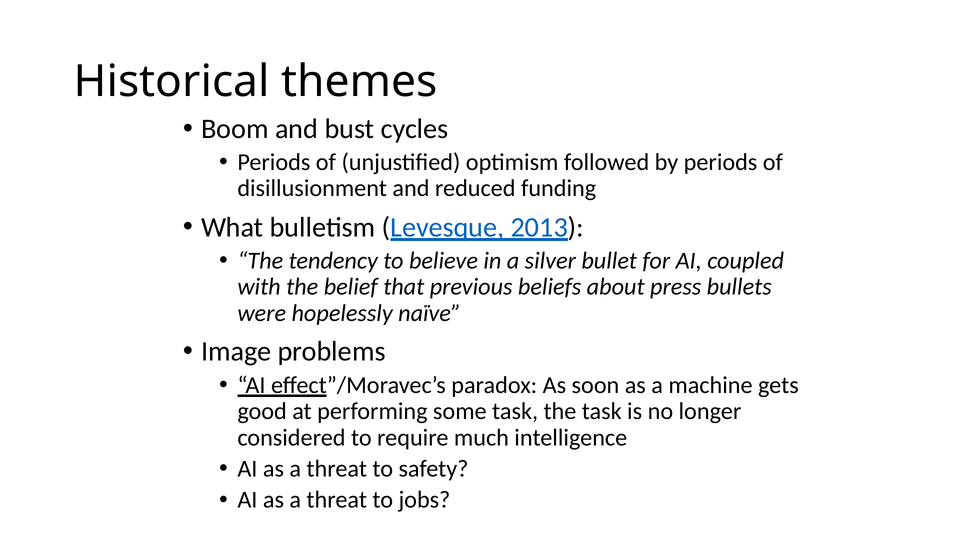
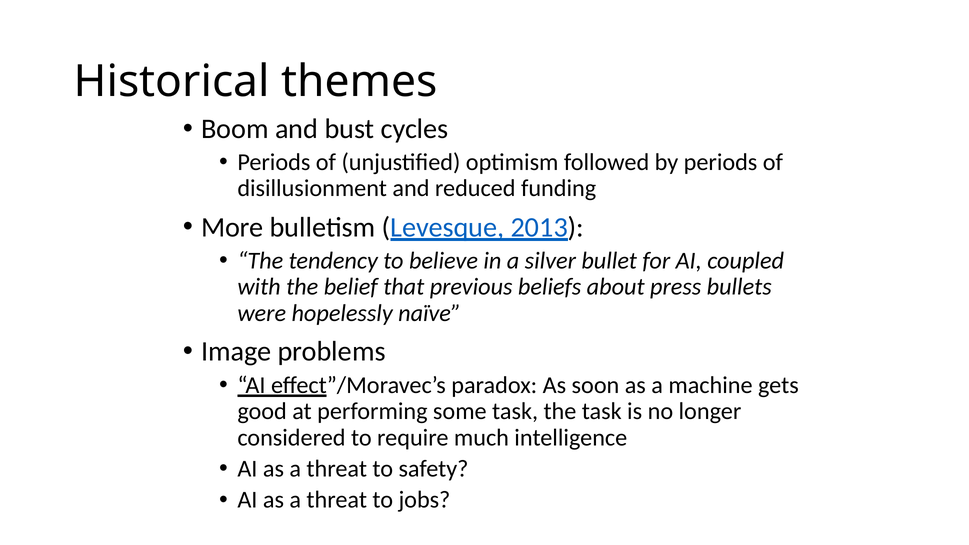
What: What -> More (232, 227)
